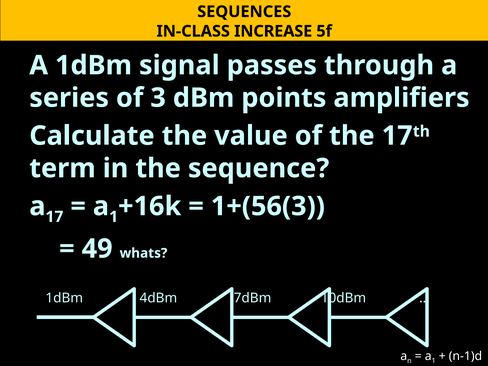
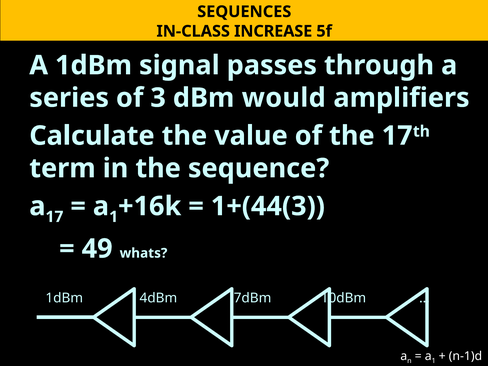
points: points -> would (284, 98)
1+(56(3: 1+(56(3 -> 1+(44(3 (268, 206)
